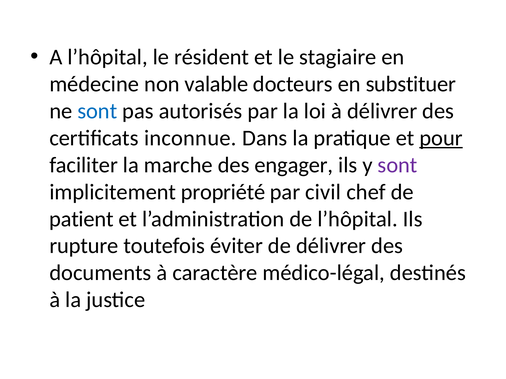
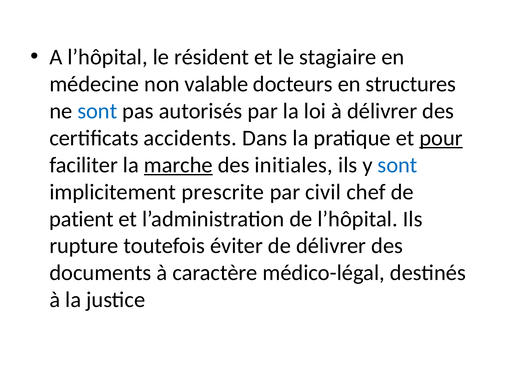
substituer: substituer -> structures (411, 84)
inconnue: inconnue -> accidents (190, 138)
marche underline: none -> present (178, 165)
engager: engager -> initiales (294, 165)
sont colour: purple -> blue (398, 165)
propriété: propriété -> prescrite (223, 192)
